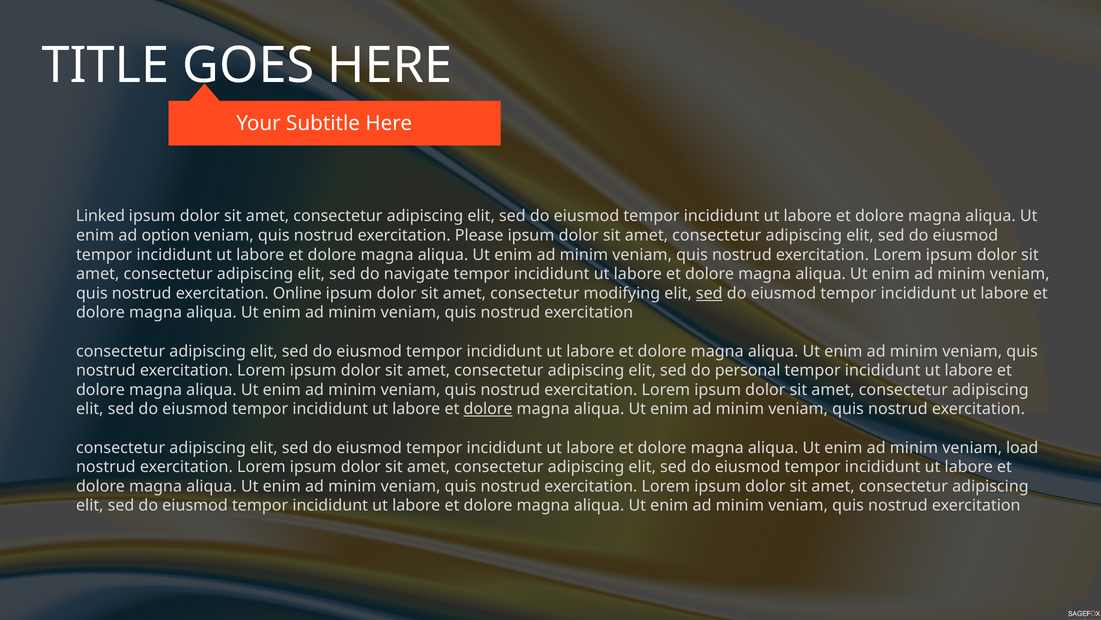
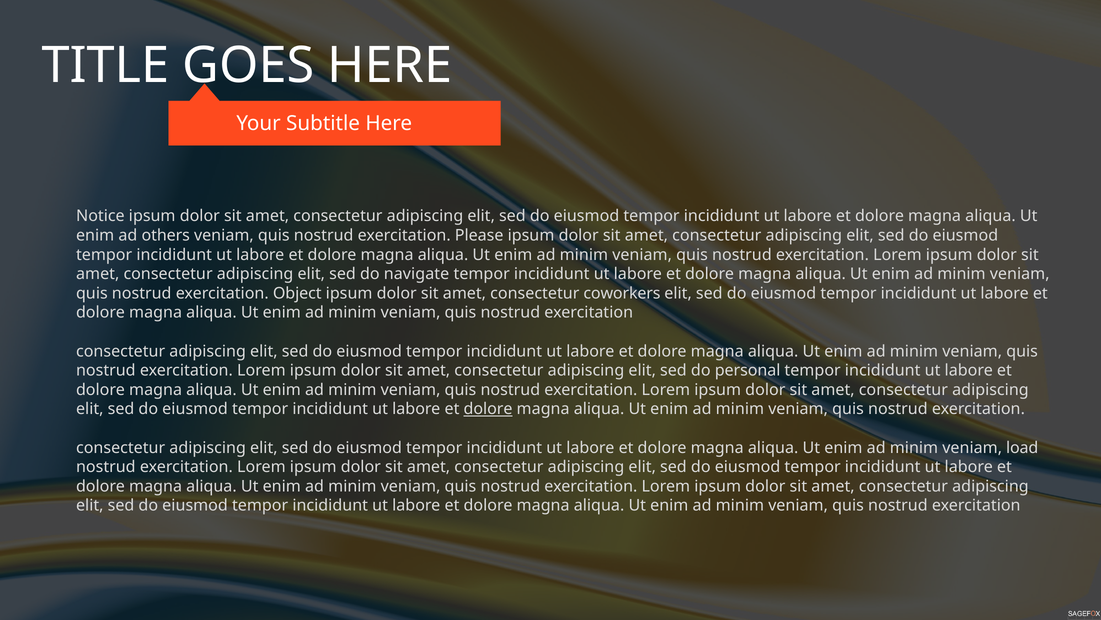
Linked: Linked -> Notice (100, 216)
option: option -> others (166, 235)
Online: Online -> Object (297, 293)
modifying: modifying -> coworkers (622, 293)
sed underline: present -> none (709, 293)
